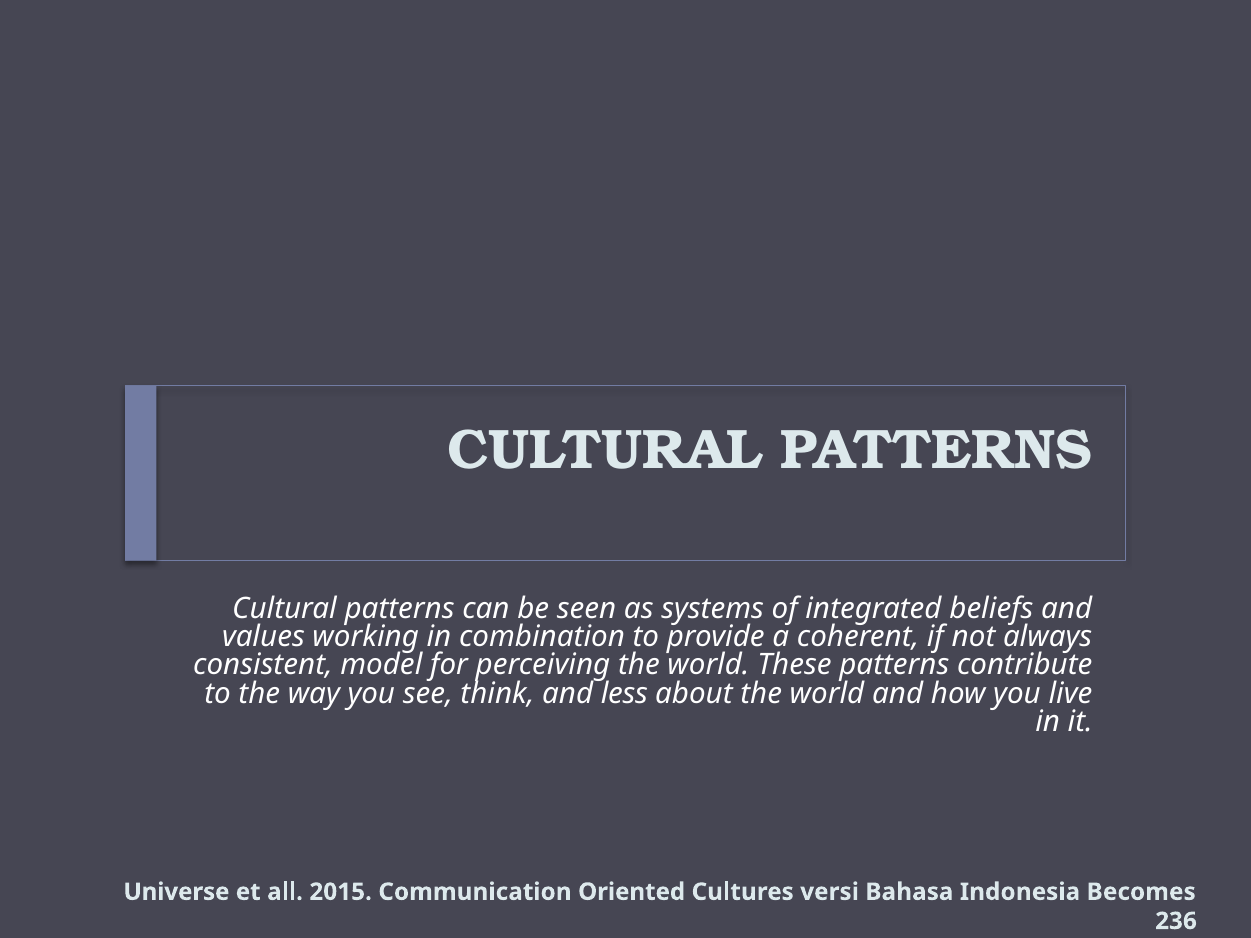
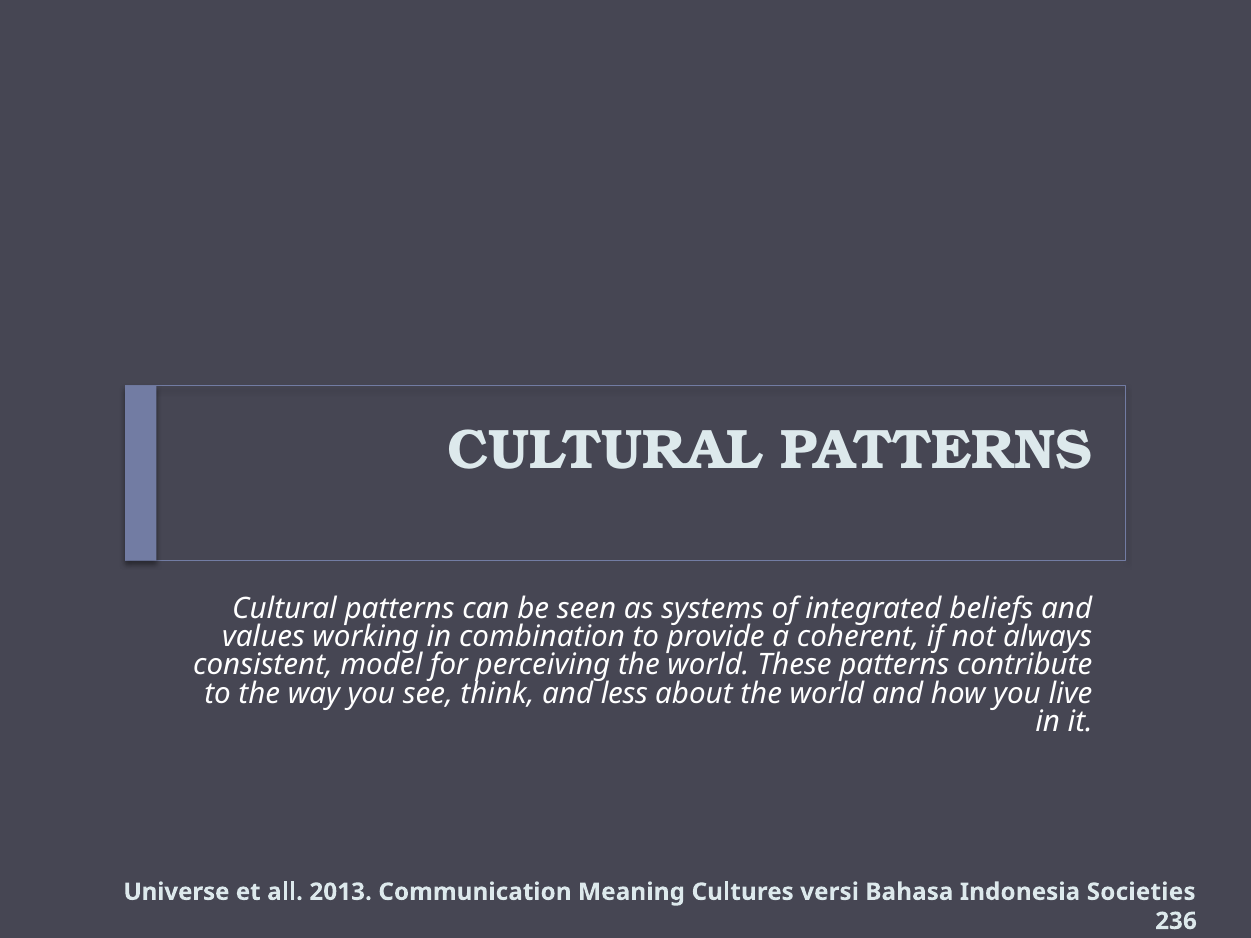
2015: 2015 -> 2013 (341, 892)
Oriented: Oriented -> Meaning (632, 892)
Becomes: Becomes -> Societies (1141, 892)
